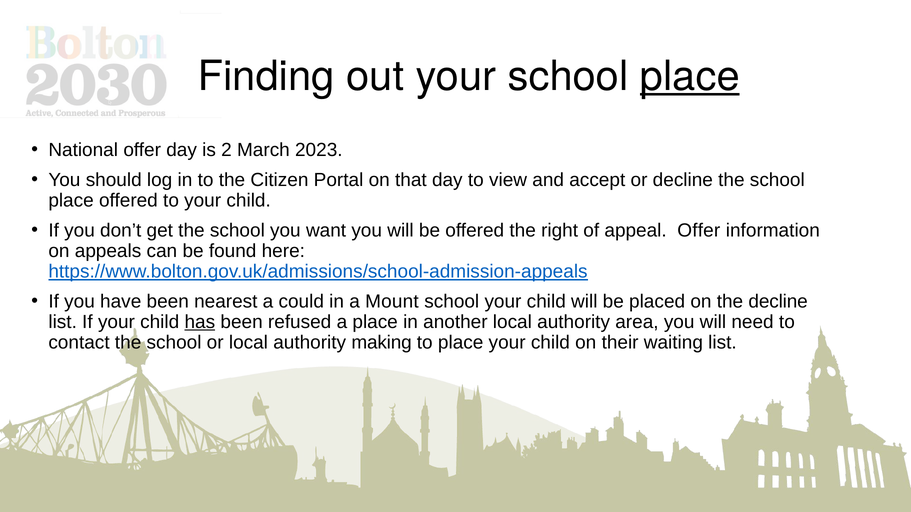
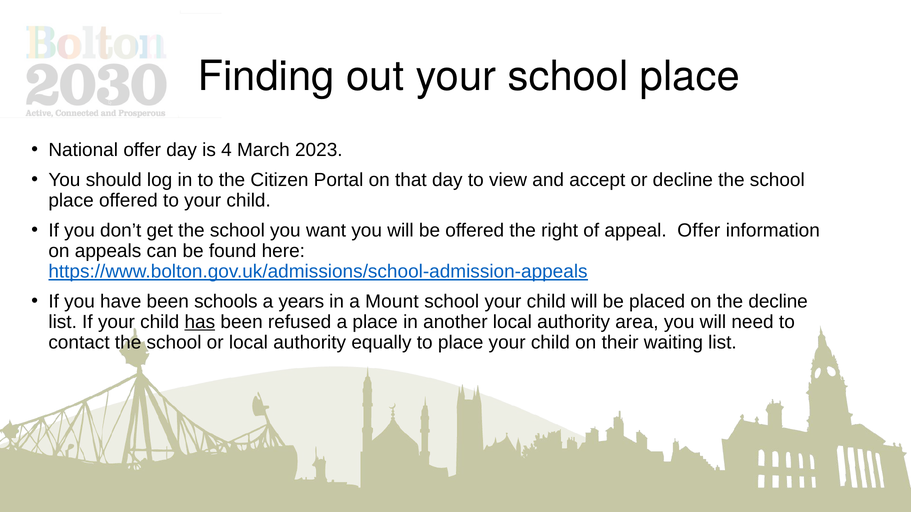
place underline: present -> none (690, 77)
2: 2 -> 4 (226, 150)
nearest: nearest -> schools (226, 302)
could: could -> years (301, 302)
making: making -> equally (381, 343)
